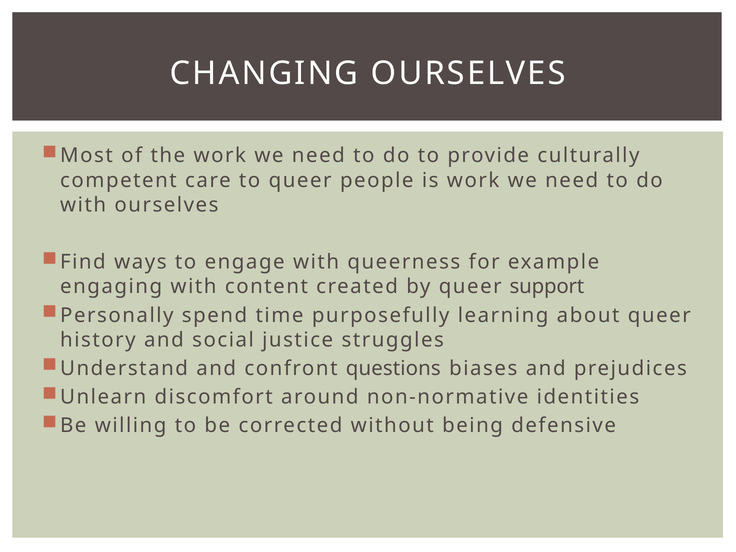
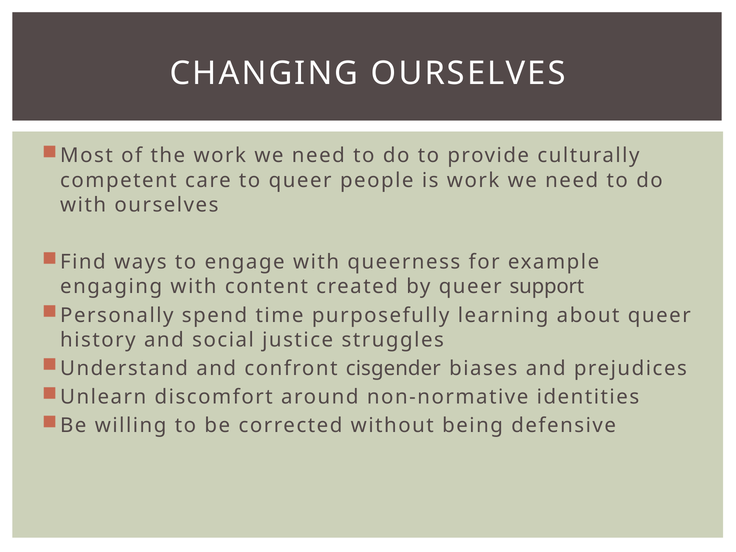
questions: questions -> cisgender (393, 368)
